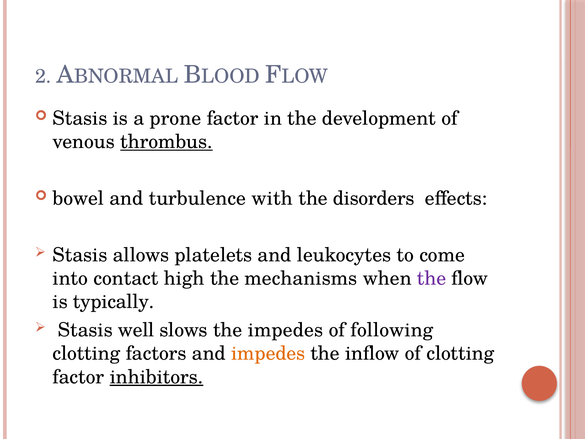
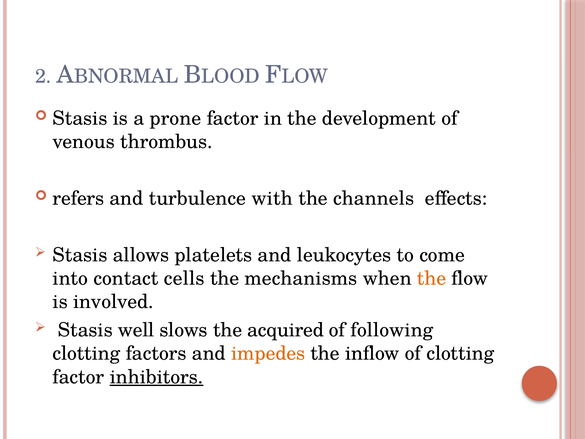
thrombus underline: present -> none (166, 142)
bowel: bowel -> refers (78, 198)
disorders: disorders -> channels (374, 198)
high: high -> cells (184, 278)
the colour: purple -> orange (432, 278)
typically: typically -> involved (113, 302)
the impedes: impedes -> acquired (286, 330)
